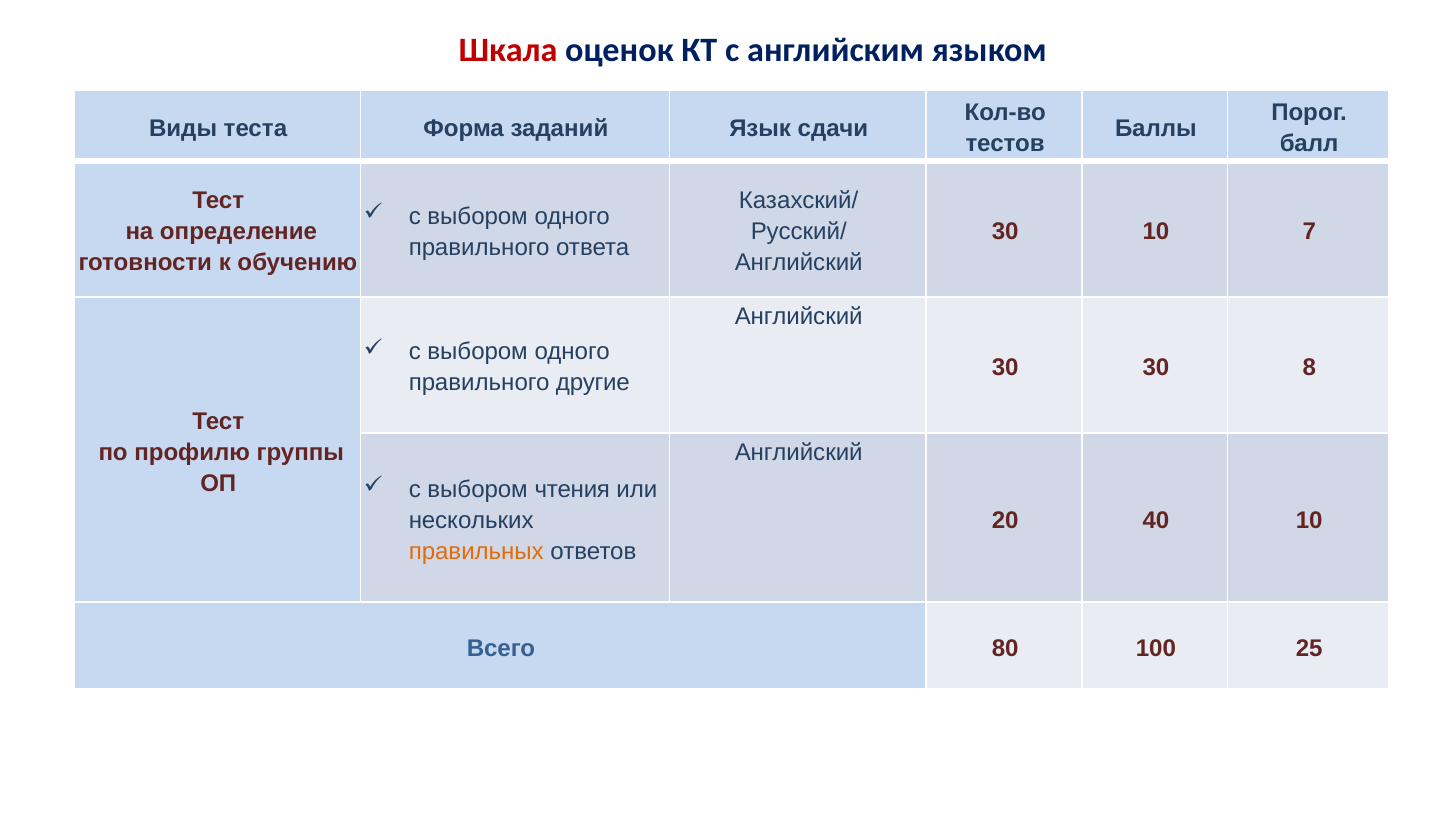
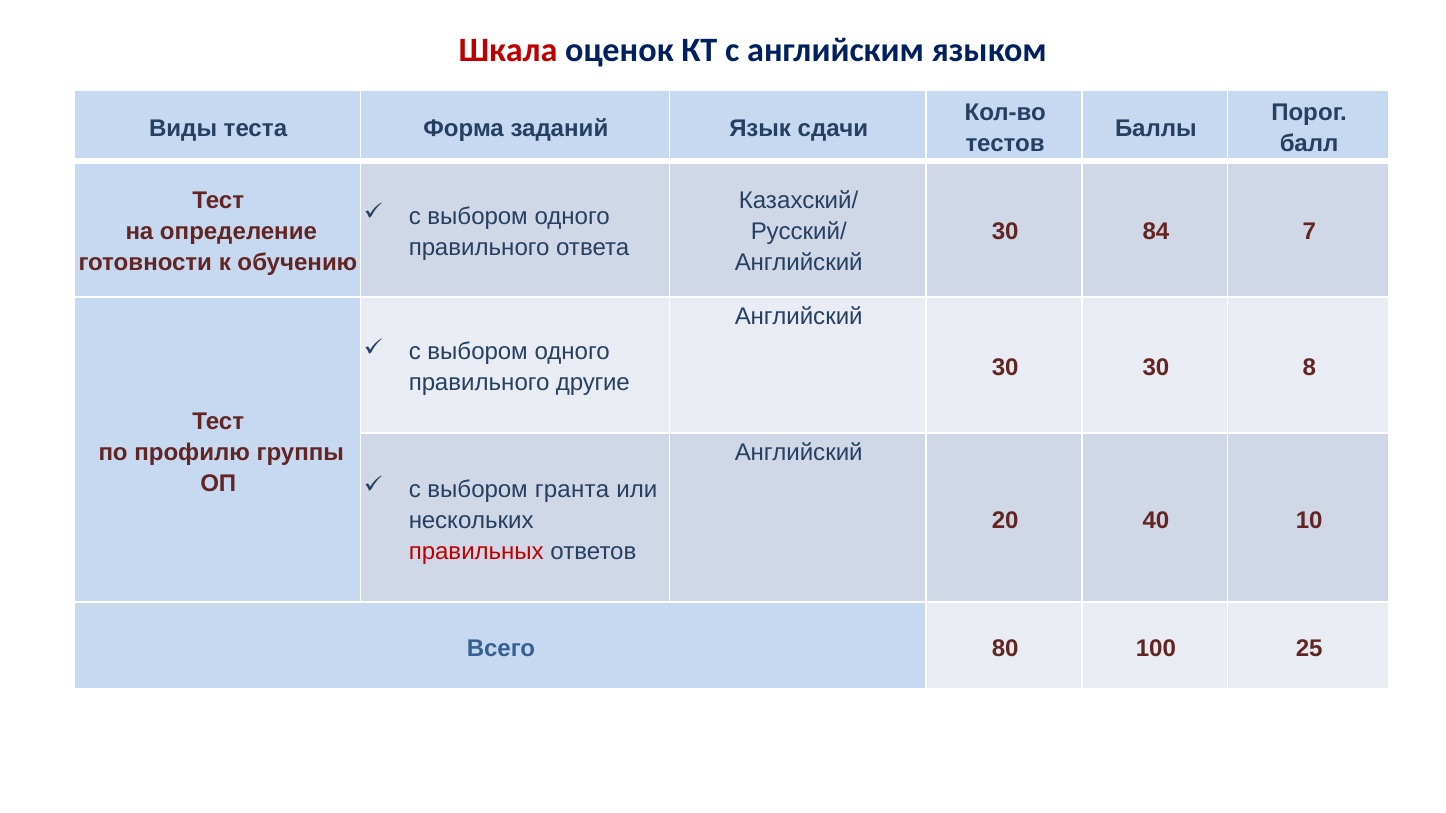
30 10: 10 -> 84 (1156, 232)
чтения: чтения -> гранта (572, 489)
правильных colour: orange -> red (476, 551)
